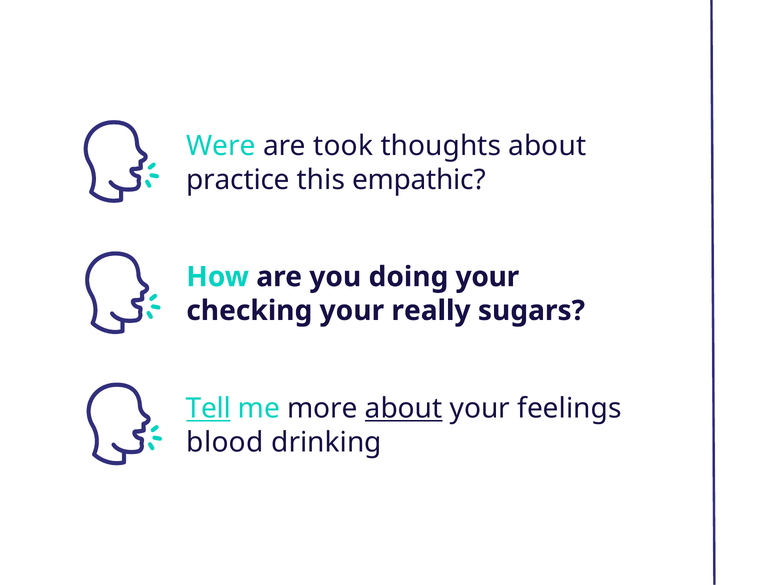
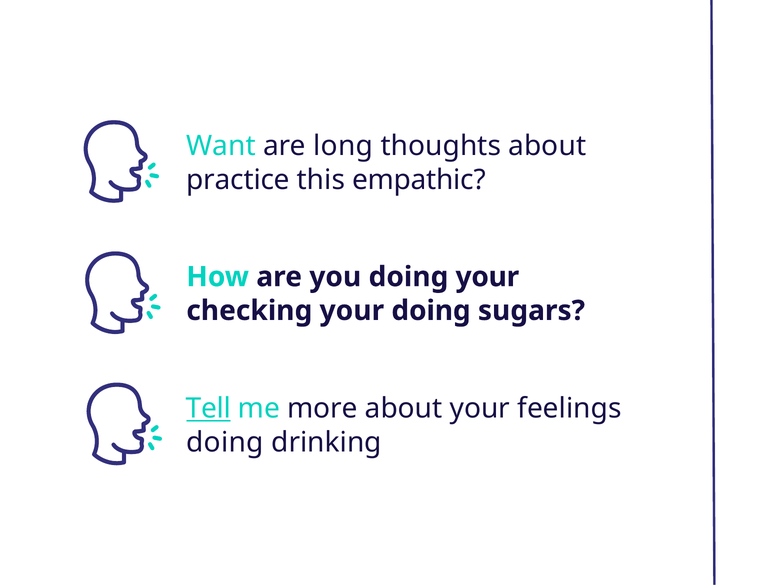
Were: Were -> Want (221, 146)
took: took -> long (343, 146)
your really: really -> doing (431, 310)
about underline: present -> none (404, 408)
blood: blood -> doing (225, 442)
